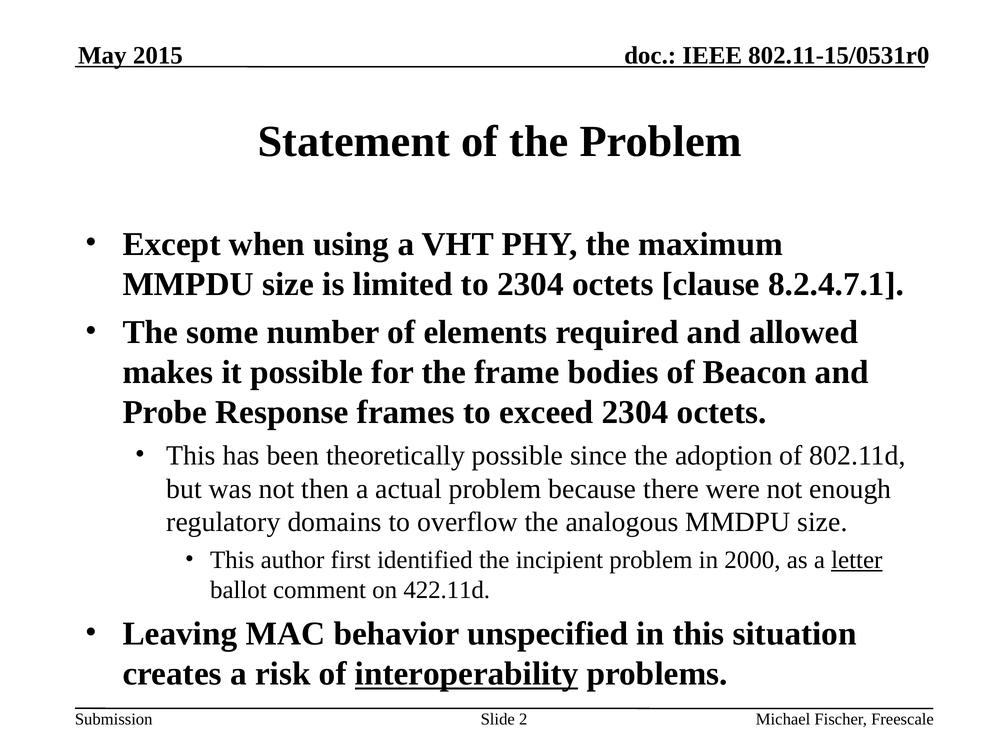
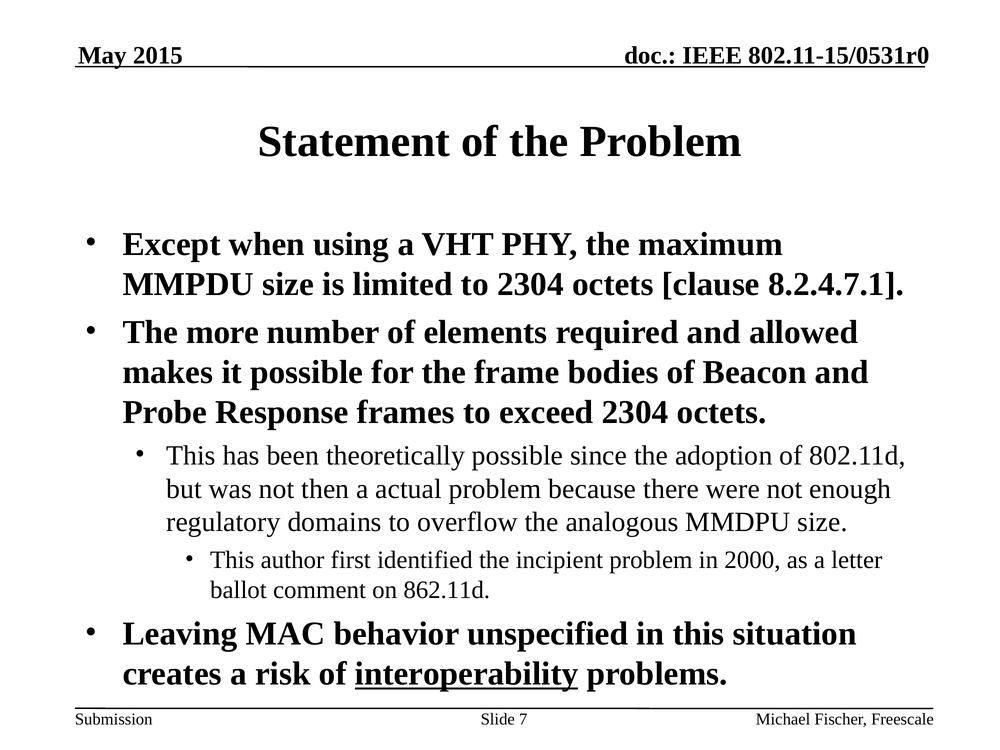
some: some -> more (223, 332)
letter underline: present -> none (857, 560)
422.11d: 422.11d -> 862.11d (447, 590)
2: 2 -> 7 (523, 719)
